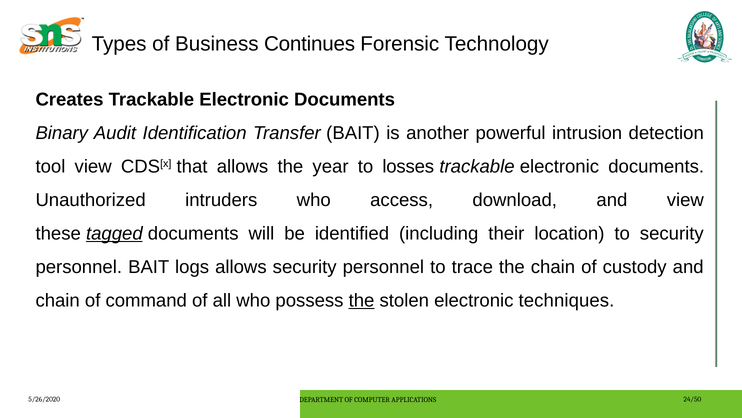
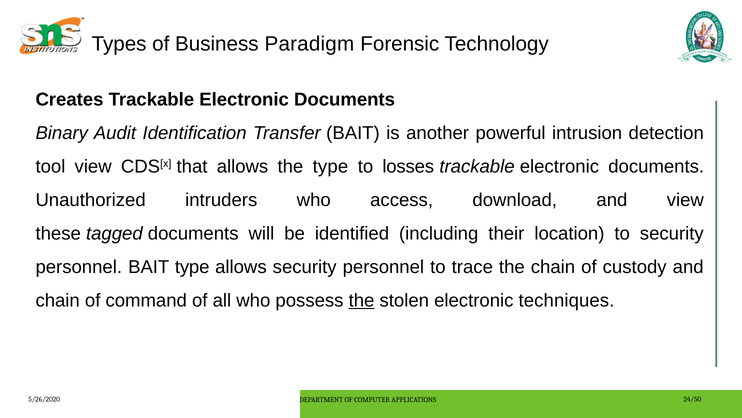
Continues: Continues -> Paradigm (309, 44)
the year: year -> type (330, 166)
tagged underline: present -> none (114, 233)
BAIT logs: logs -> type (192, 267)
